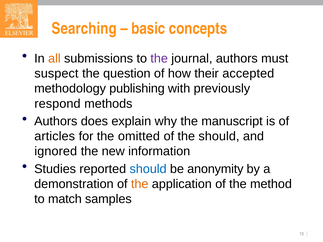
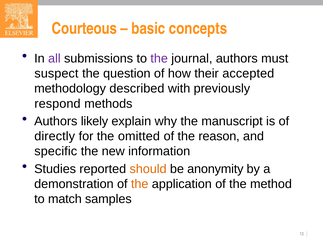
Searching: Searching -> Courteous (84, 29)
all colour: orange -> purple (54, 58)
publishing: publishing -> described (137, 89)
does: does -> likely (94, 121)
articles: articles -> directly (55, 136)
the should: should -> reason (219, 136)
ignored: ignored -> specific (56, 151)
should colour: blue -> orange (148, 169)
